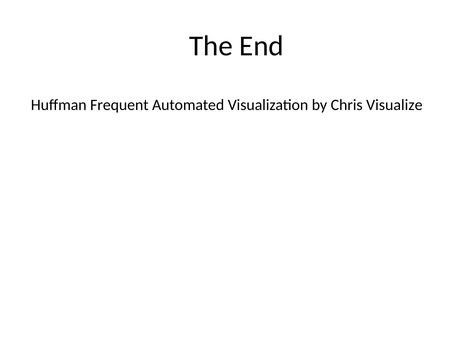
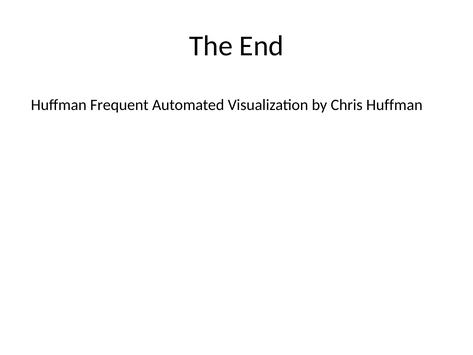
Chris Visualize: Visualize -> Huffman (394, 105)
